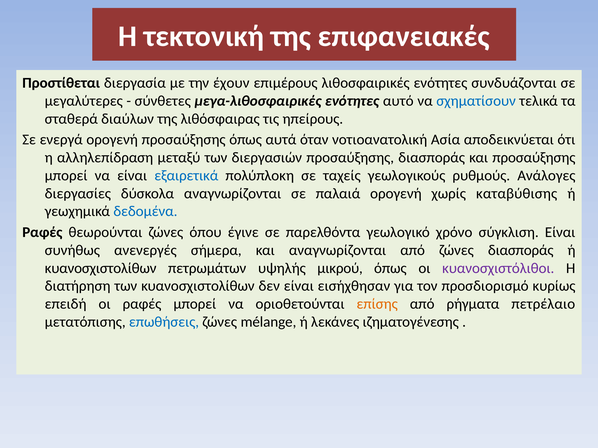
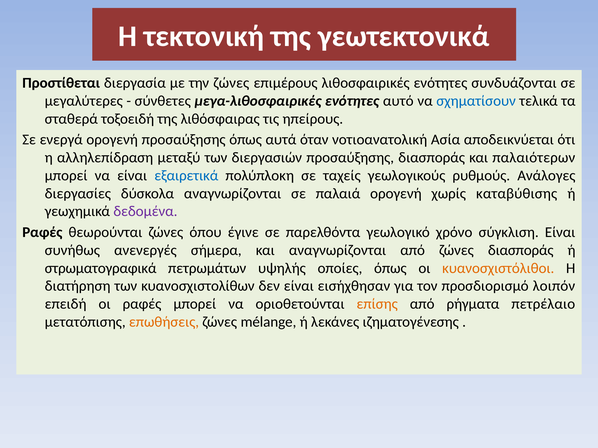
επιφανειακές: επιφανειακές -> γεωτεκτονικά (404, 36)
την έχουν: έχουν -> ζώνες (231, 83)
διαύλων: διαύλων -> τοξοειδή (128, 119)
και προσαύξησης: προσαύξησης -> παλαιότερων (534, 158)
δεδομένα colour: blue -> purple (145, 212)
κυανοσχιστολίθων: κυανοσχιστολίθων -> στρωματογραφικά (101, 268)
μικρού: μικρού -> οποίες (340, 268)
κυανοσχιστόλιθοι colour: purple -> orange (498, 268)
κυρίως: κυρίως -> λοιπόν (554, 286)
επωθήσεις colour: blue -> orange (164, 322)
